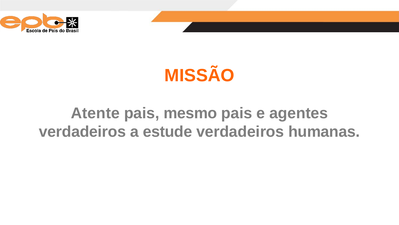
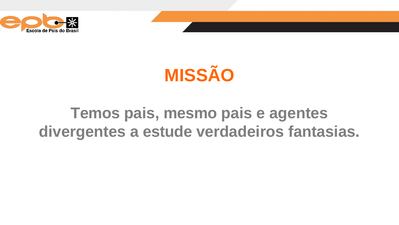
Atente: Atente -> Temos (95, 113)
verdadeiros: verdadeiros -> divergentes (82, 132)
humanas: humanas -> fantasias (324, 132)
